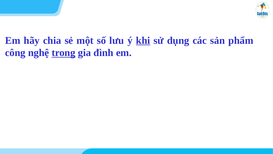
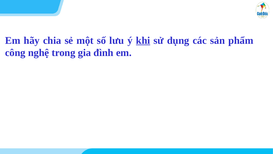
trong underline: present -> none (63, 53)
